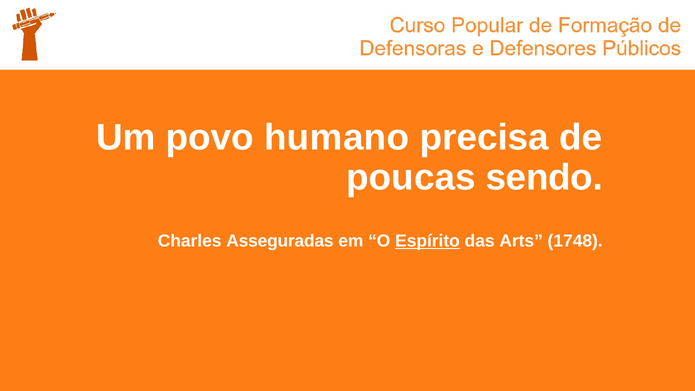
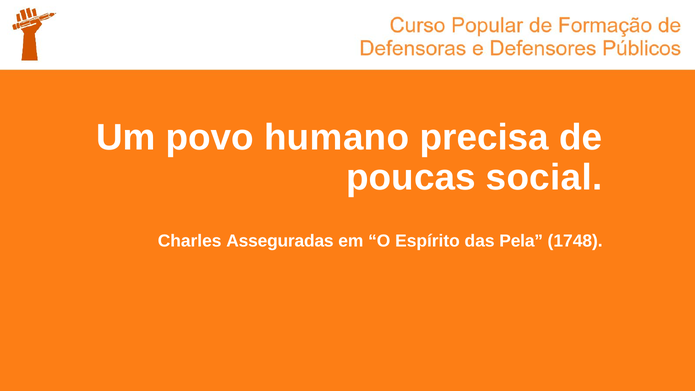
sendo: sendo -> social (544, 177)
Espírito underline: present -> none (428, 241)
Arts: Arts -> Pela (521, 241)
